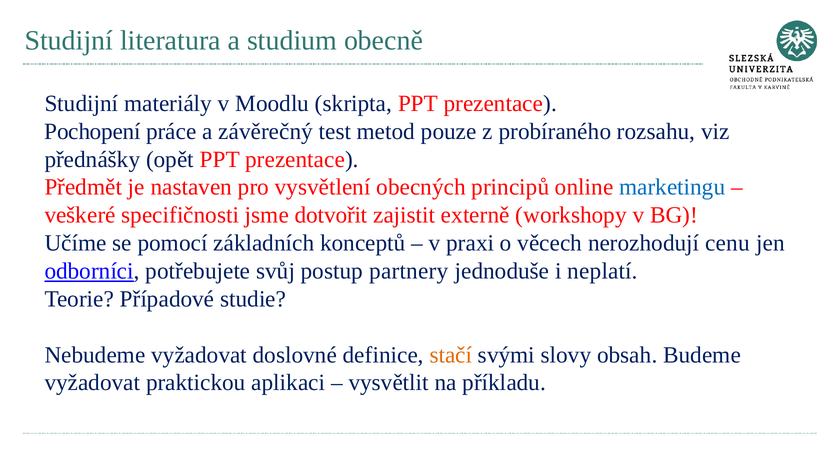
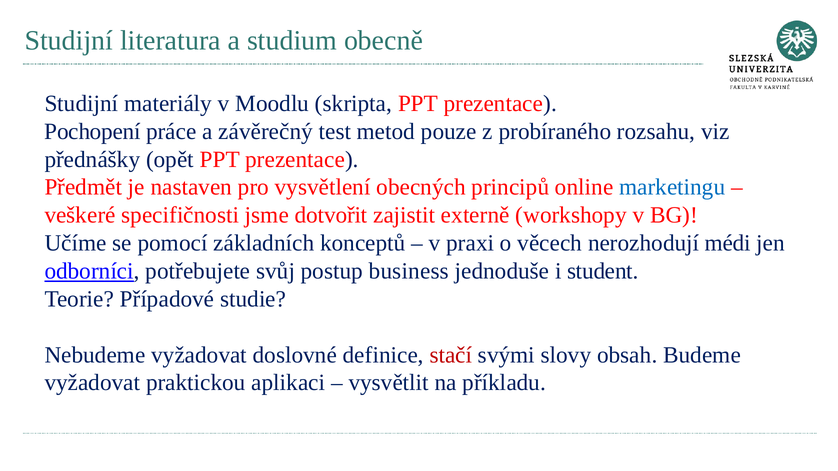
cenu: cenu -> médi (728, 243)
partnery: partnery -> business (409, 271)
neplatí: neplatí -> student (603, 271)
stačí colour: orange -> red (451, 355)
